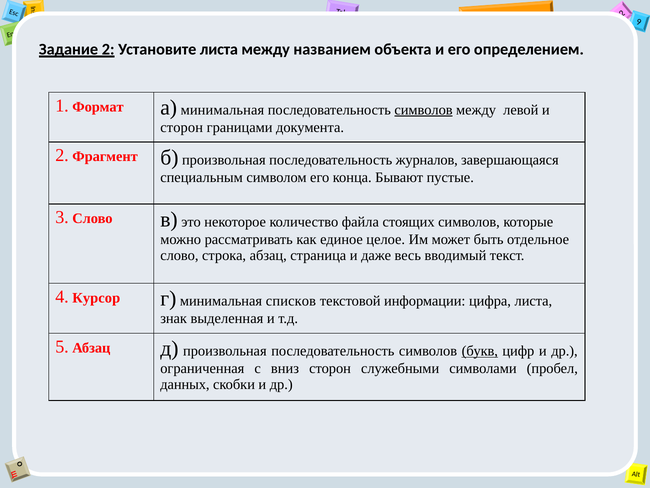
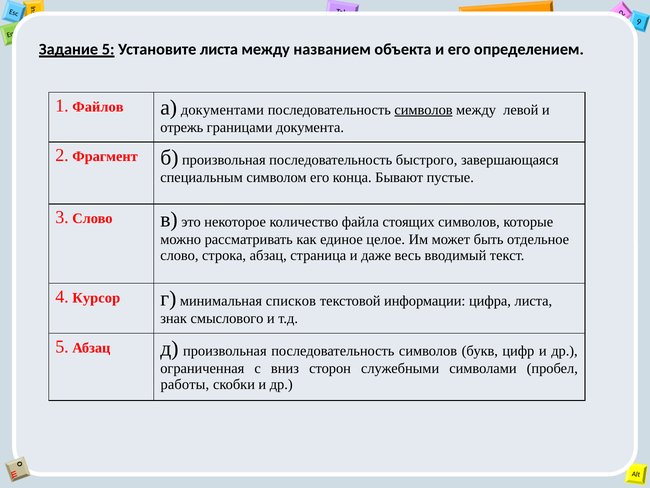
Задание 2: 2 -> 5 (108, 49)
Формат: Формат -> Файлов (98, 107)
а минимальная: минимальная -> документами (222, 110)
сторон: сторон -> отрежь (182, 127)
журналов: журналов -> быстрого (427, 160)
выделенная: выделенная -> смыслового (227, 318)
букв underline: present -> none (480, 351)
данных: данных -> работы (185, 384)
